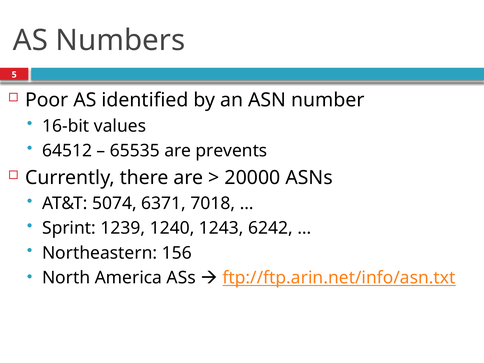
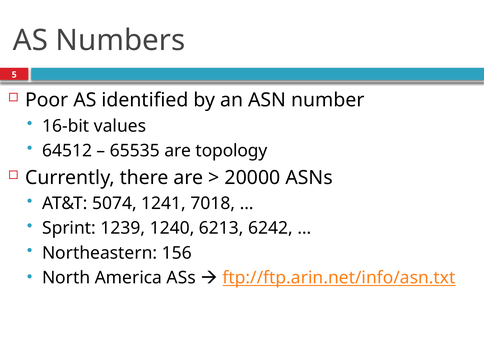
prevents: prevents -> topology (231, 151)
6371: 6371 -> 1241 (164, 203)
1243: 1243 -> 6213 (221, 228)
